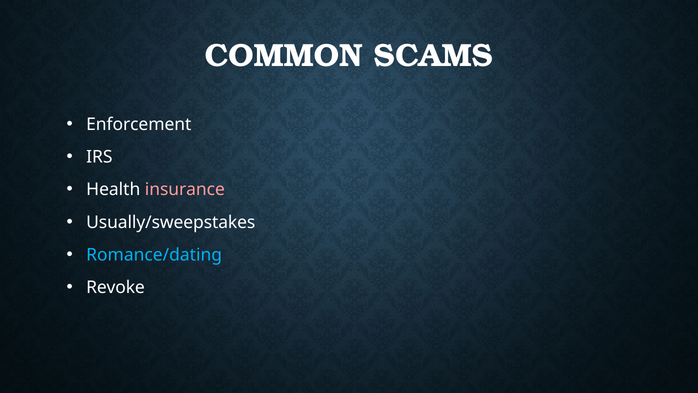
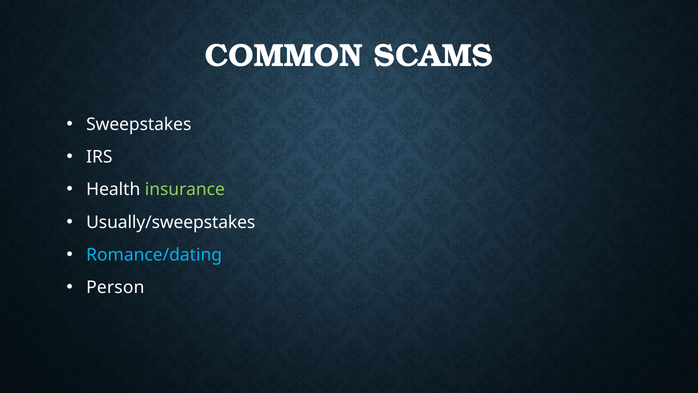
Enforcement: Enforcement -> Sweepstakes (139, 124)
insurance colour: pink -> light green (185, 189)
Revoke: Revoke -> Person (115, 287)
